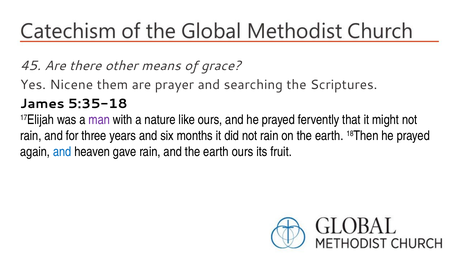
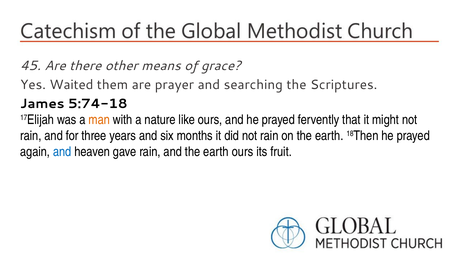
Nicene: Nicene -> Waited (71, 85)
5:35-18: 5:35-18 -> 5:74-18 (98, 104)
man colour: purple -> orange (99, 120)
